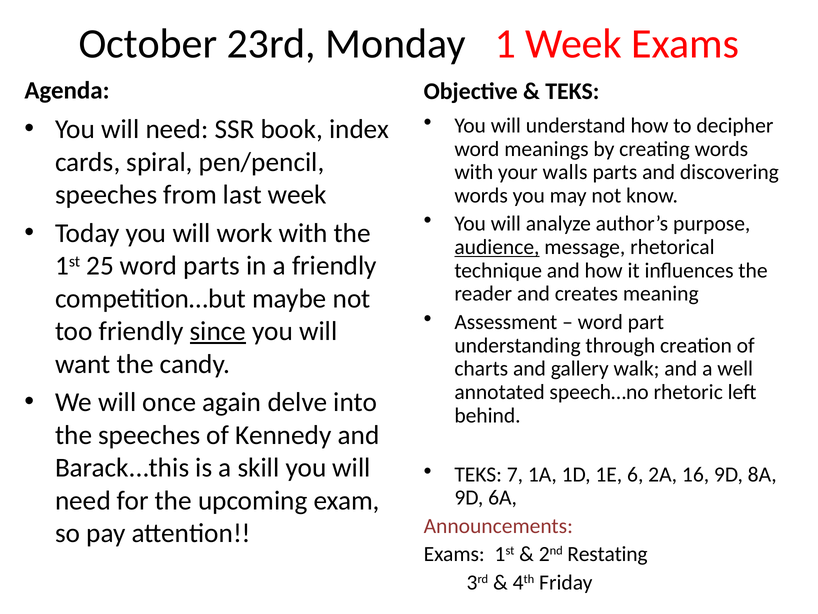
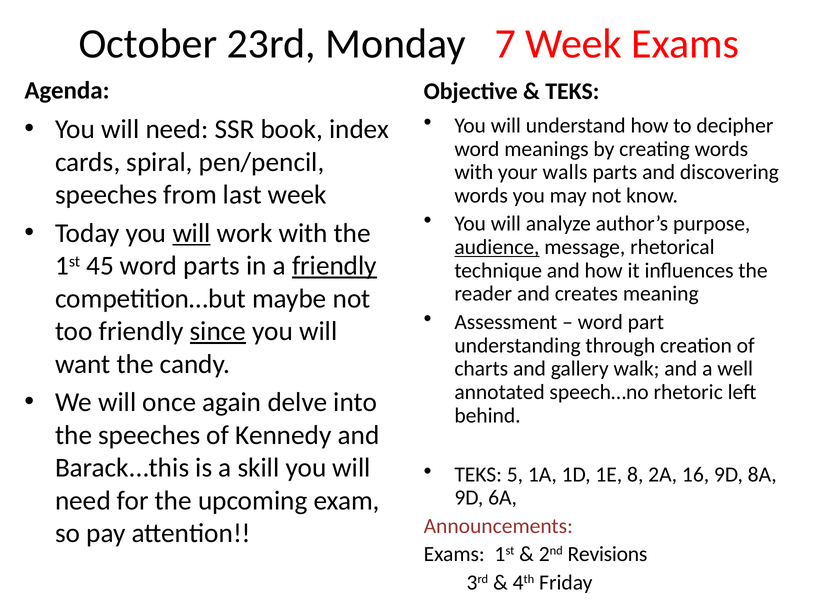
1: 1 -> 7 (505, 44)
will underline: none -> present (192, 233)
25: 25 -> 45 (100, 266)
friendly underline: none -> present (334, 266)
7: 7 -> 5 (515, 474)
6: 6 -> 8 (635, 474)
Restating: Restating -> Revisions (607, 554)
